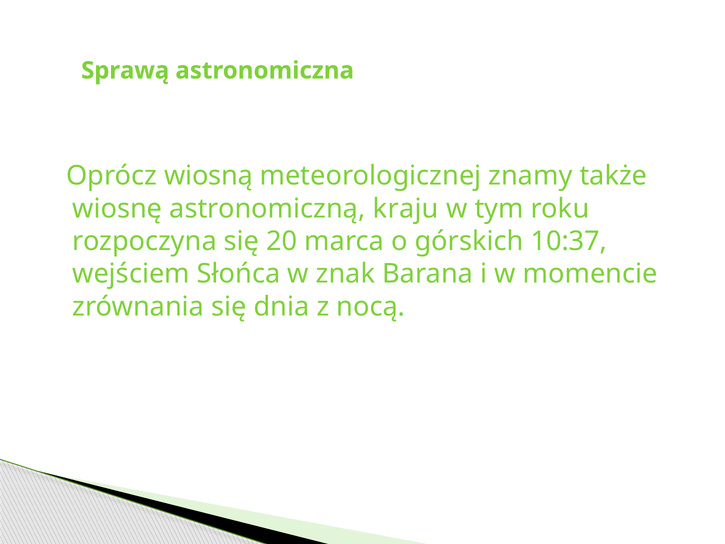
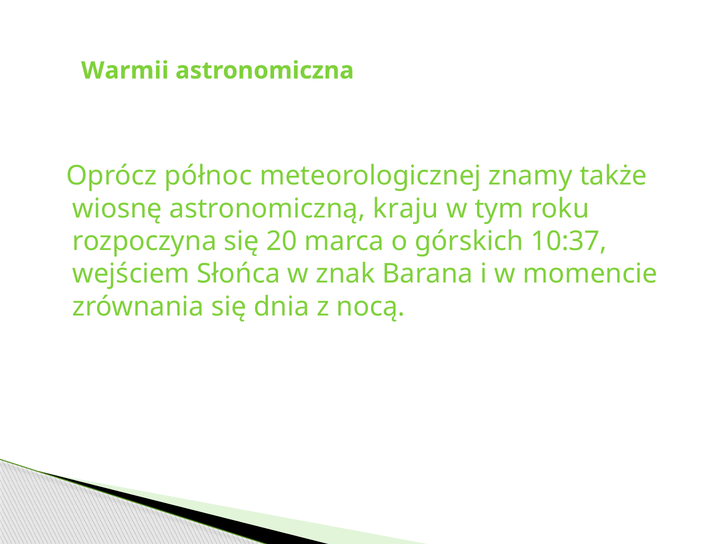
Sprawą: Sprawą -> Warmii (125, 71)
wiosną: wiosną -> północ (208, 176)
